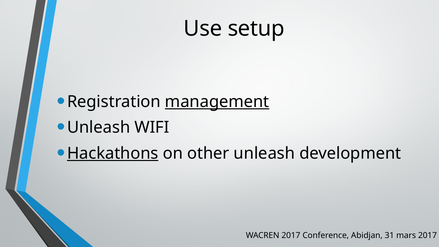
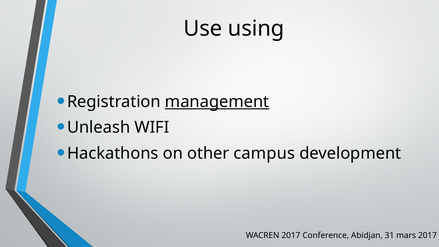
setup: setup -> using (256, 29)
Hackathons underline: present -> none (113, 153)
other unleash: unleash -> campus (264, 153)
